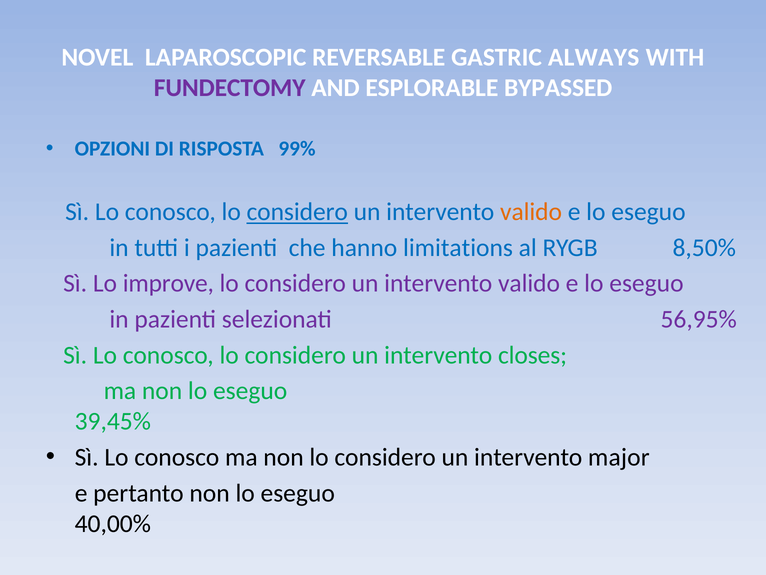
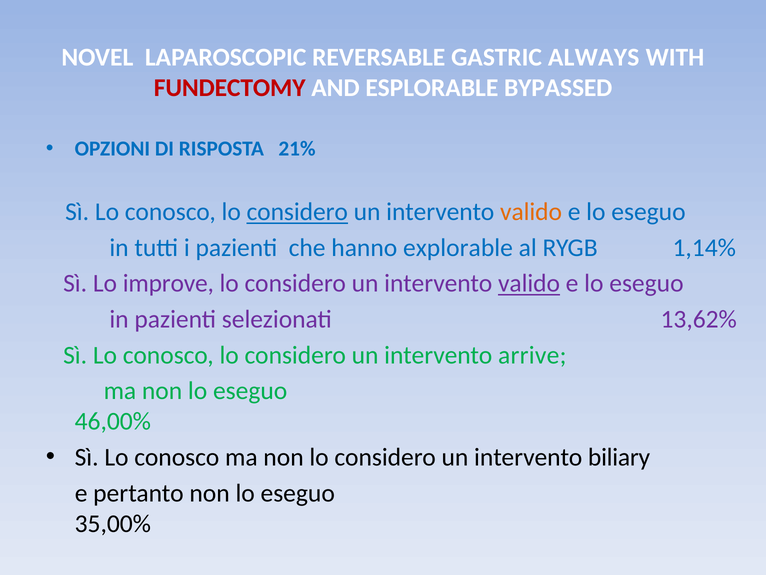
FUNDECTOMY colour: purple -> red (230, 88)
99%: 99% -> 21% (297, 149)
limitations: limitations -> explorable (458, 248)
8,50%: 8,50% -> 1,14% (704, 248)
valido underline: none -> present (529, 283)
56,95%: 56,95% -> 13,62% (699, 319)
closes: closes -> arrive (532, 355)
39,45%: 39,45% -> 46,00% (113, 421)
major: major -> biliary (619, 457)
40,00%: 40,00% -> 35,00% (113, 523)
